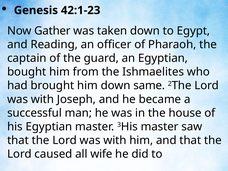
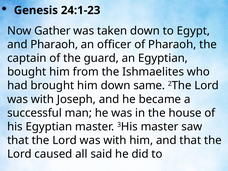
42:1-23: 42:1-23 -> 24:1-23 (81, 10)
and Reading: Reading -> Pharaoh (54, 45)
wife: wife -> said (101, 154)
